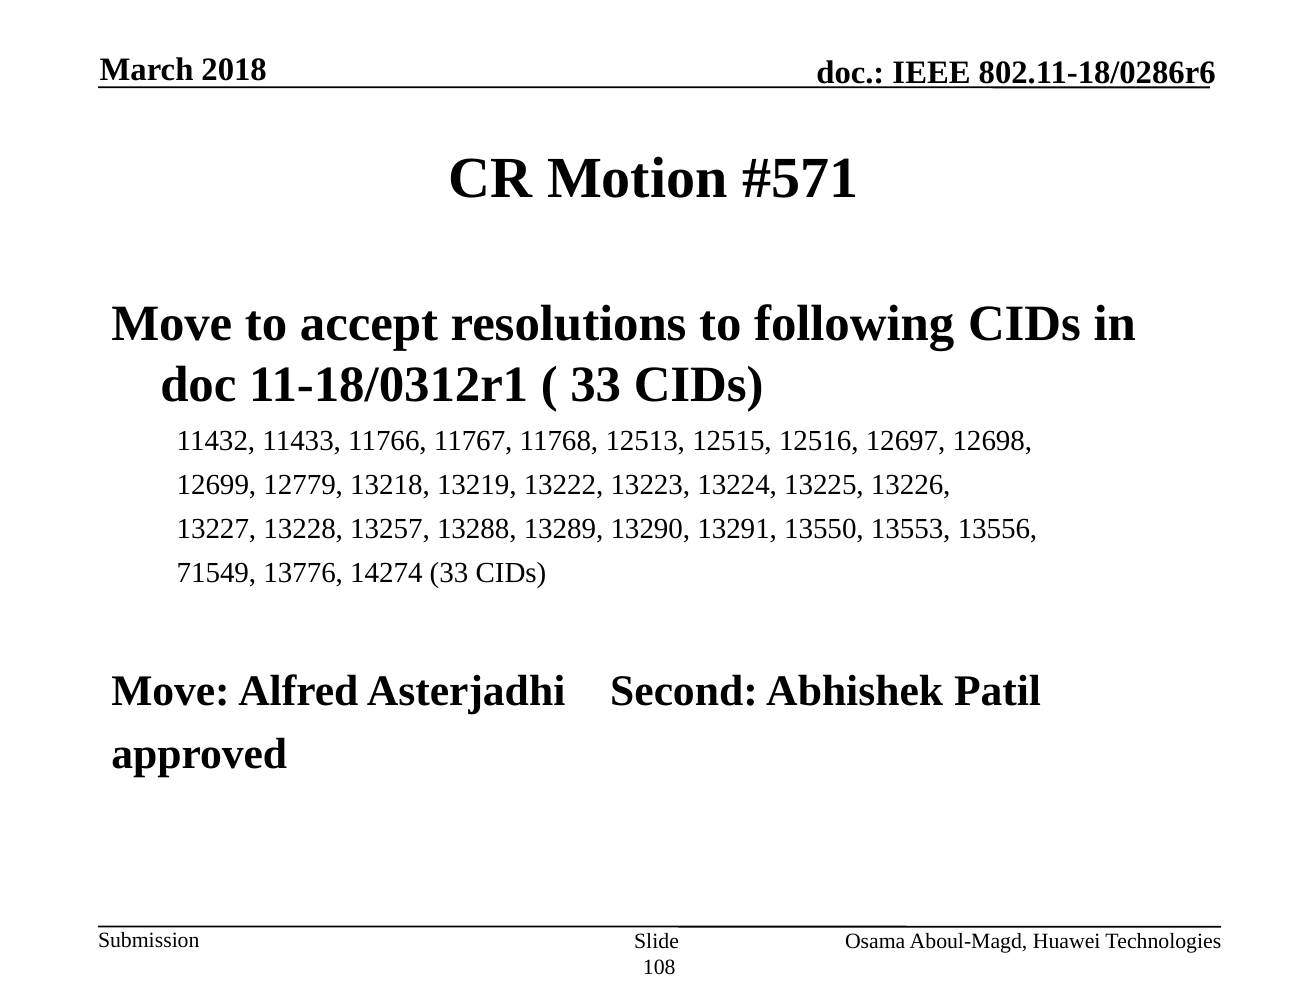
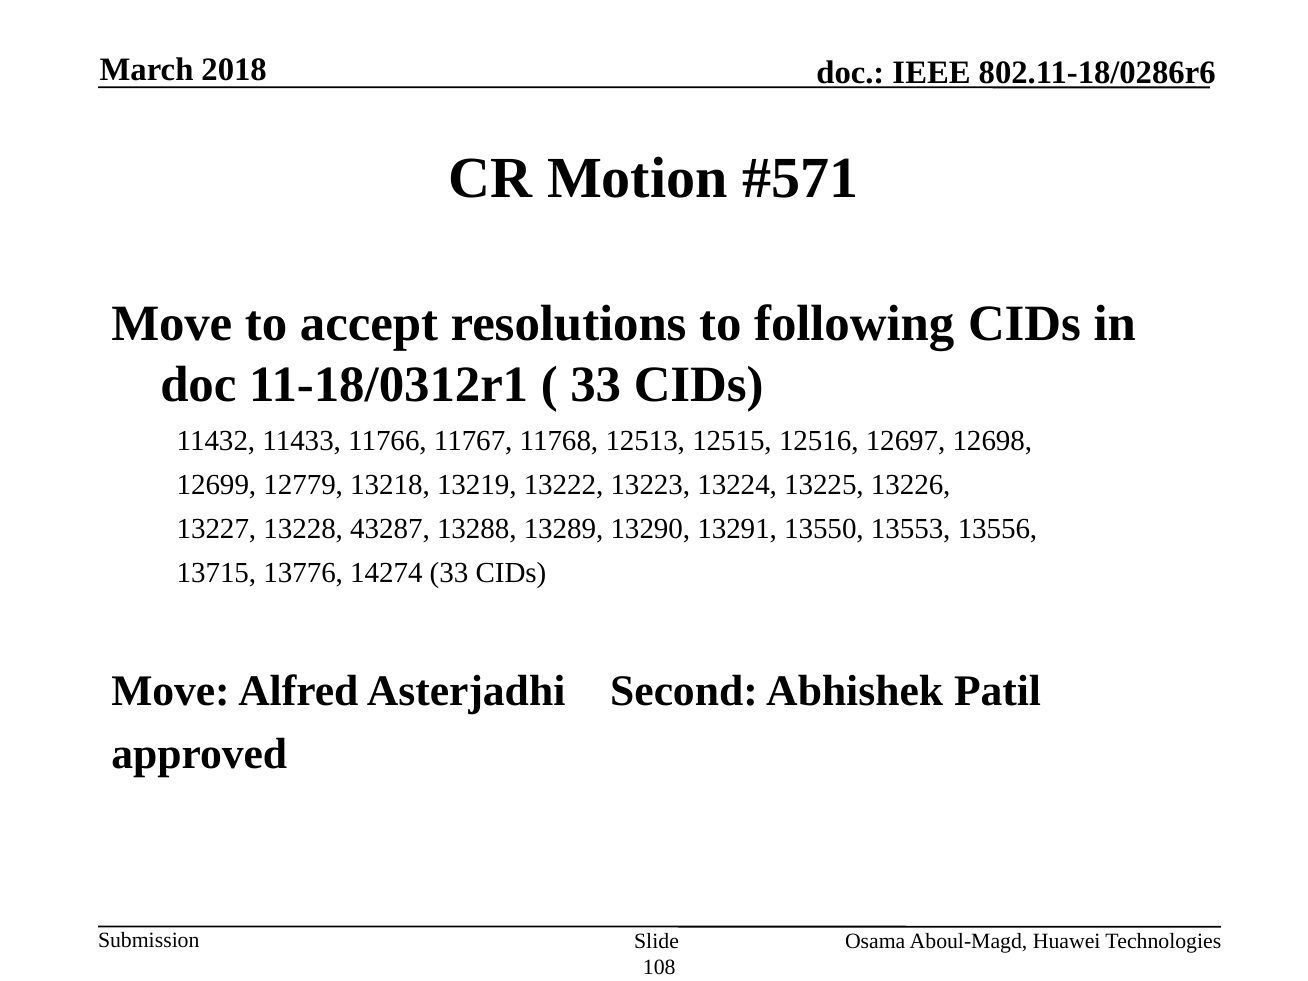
13257: 13257 -> 43287 (390, 528)
71549: 71549 -> 13715 (216, 572)
